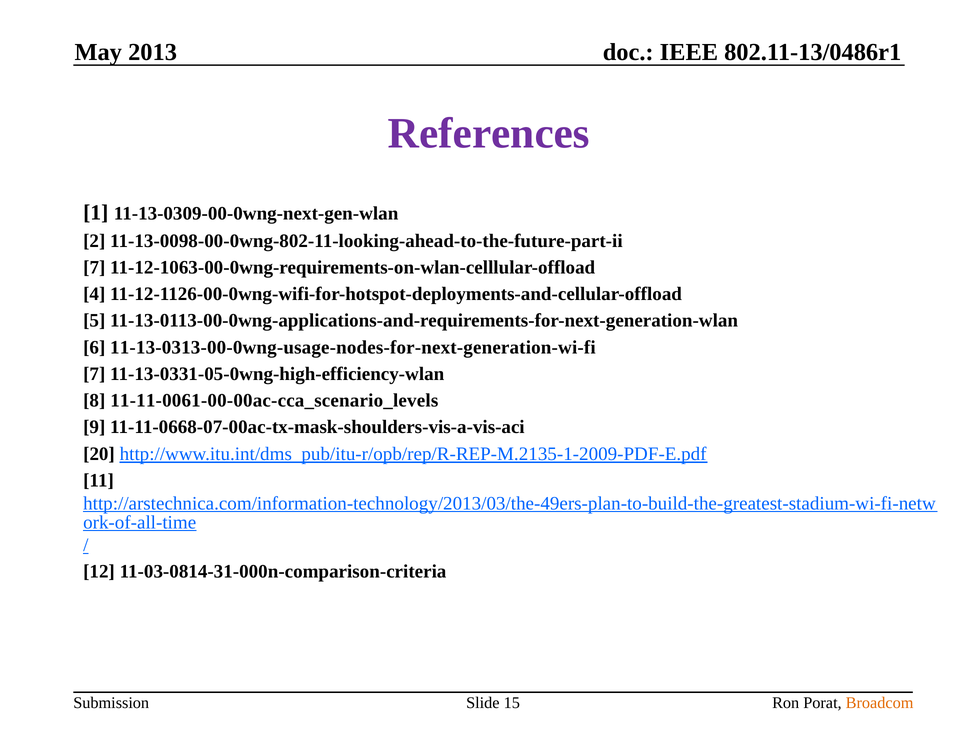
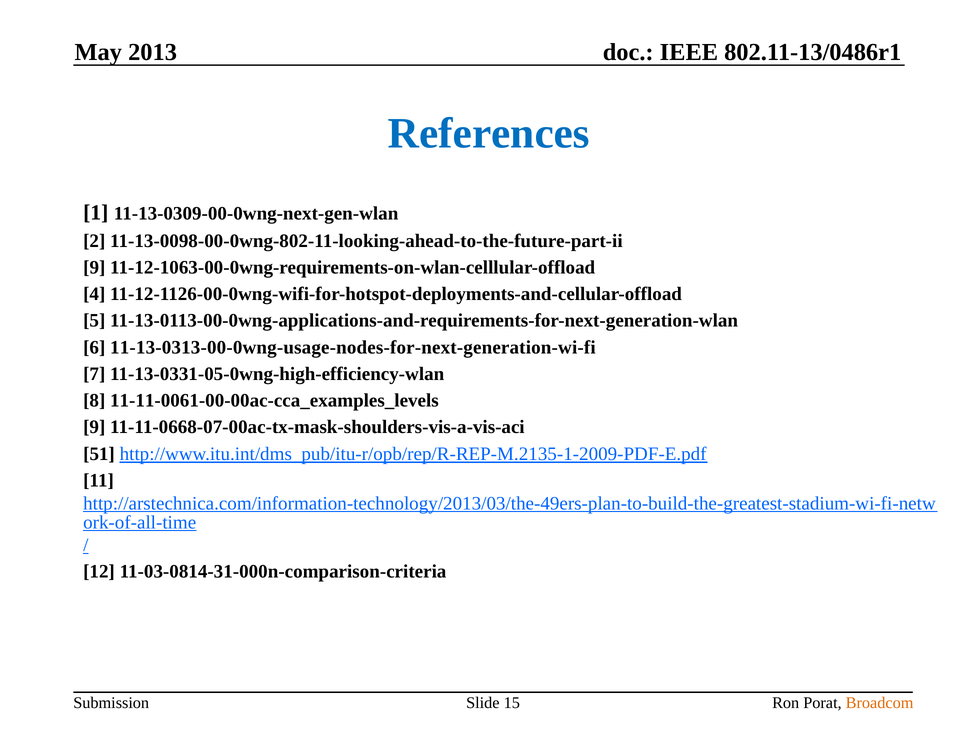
References colour: purple -> blue (489, 133)
7: 7 -> 9 (94, 268)
11-11-0061-00-00ac-cca_scenario_levels: 11-11-0061-00-00ac-cca_scenario_levels -> 11-11-0061-00-00ac-cca_examples_levels (274, 401)
20: 20 -> 51 (99, 454)
